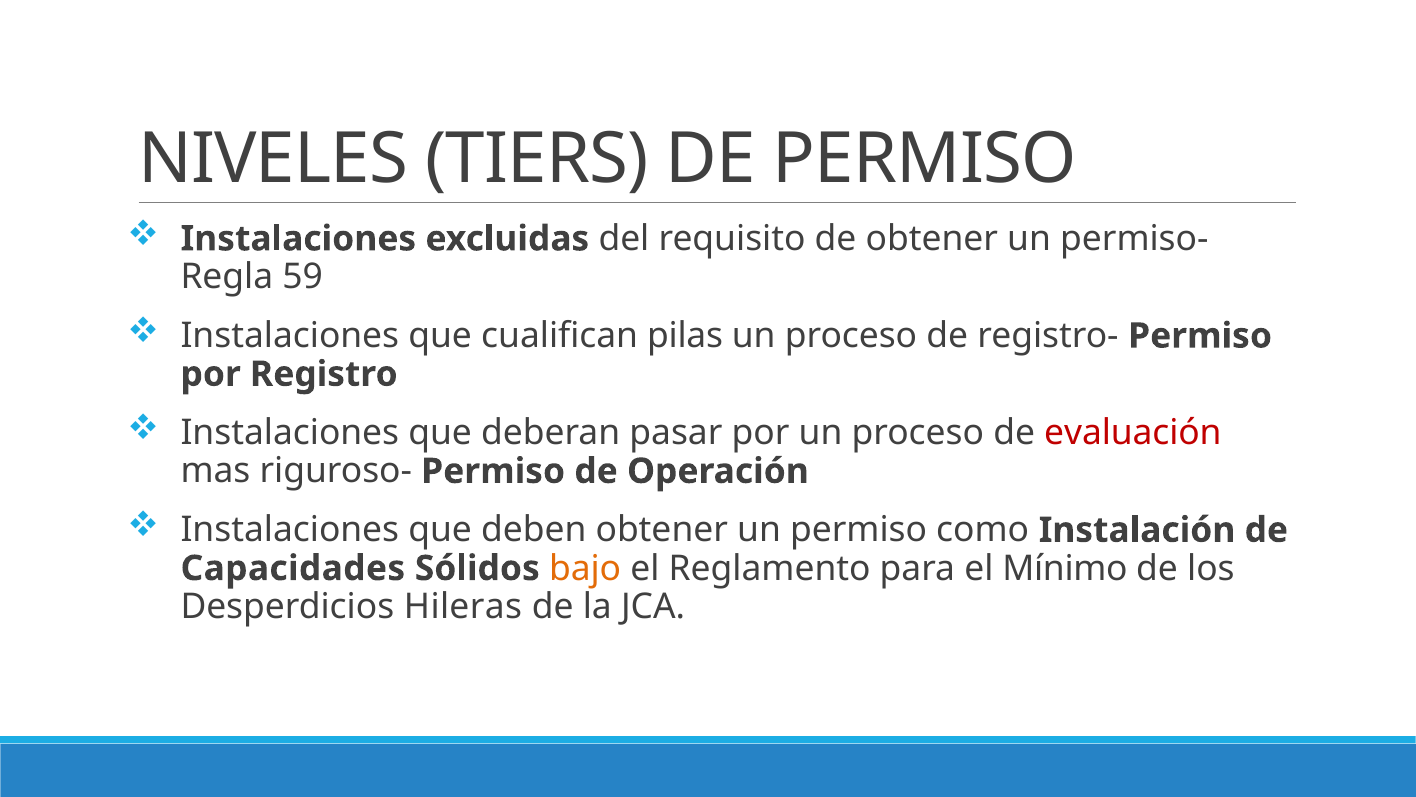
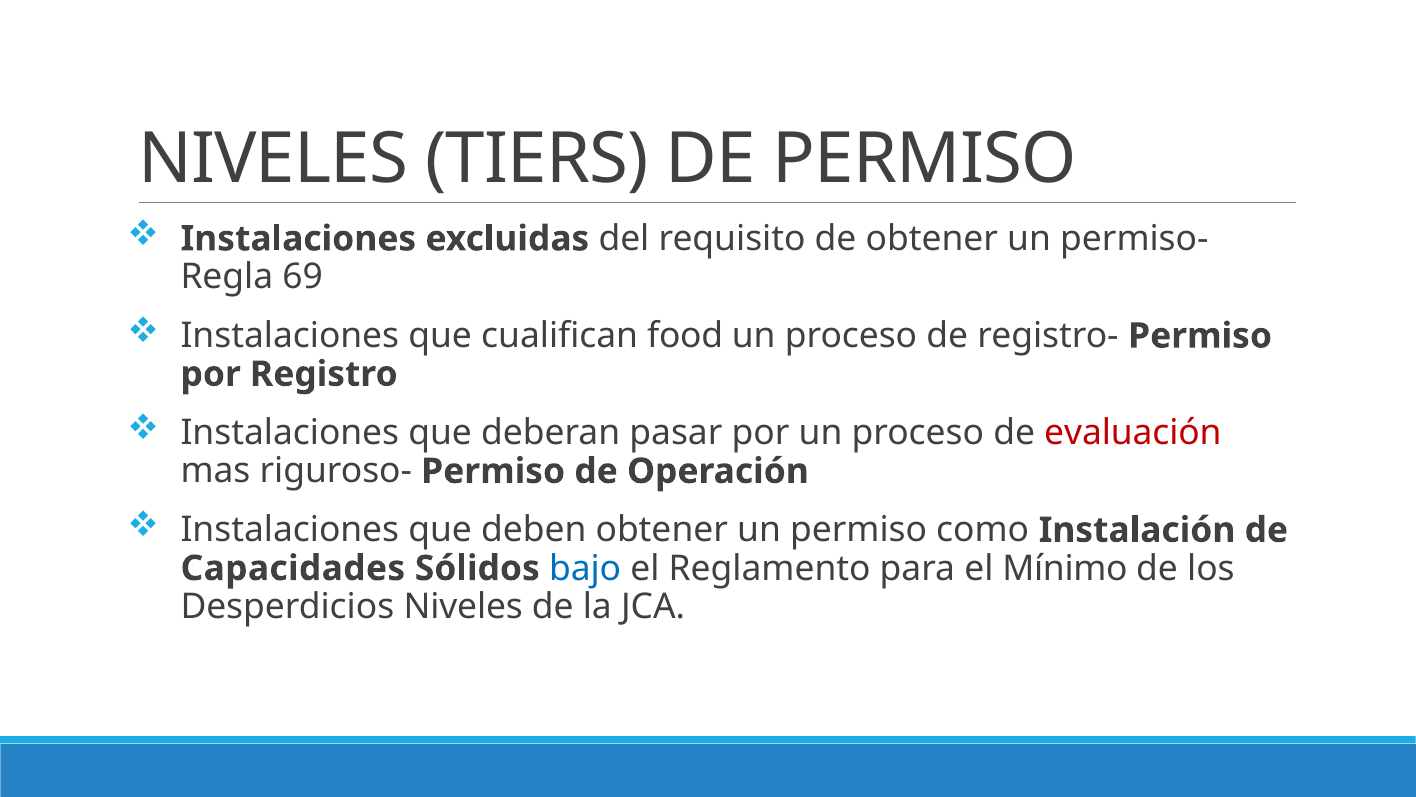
59: 59 -> 69 (303, 277)
pilas: pilas -> food (685, 336)
bajo colour: orange -> blue (585, 568)
Desperdicios Hileras: Hileras -> Niveles (463, 606)
